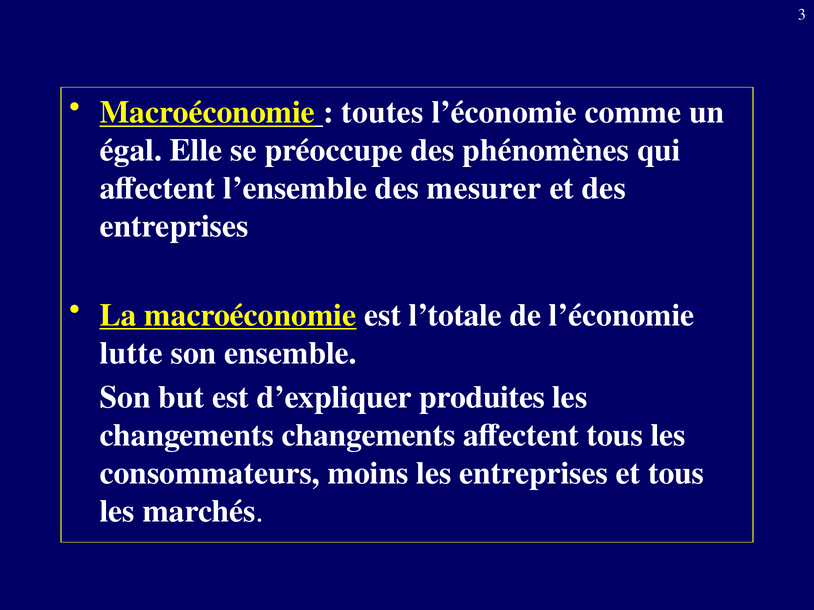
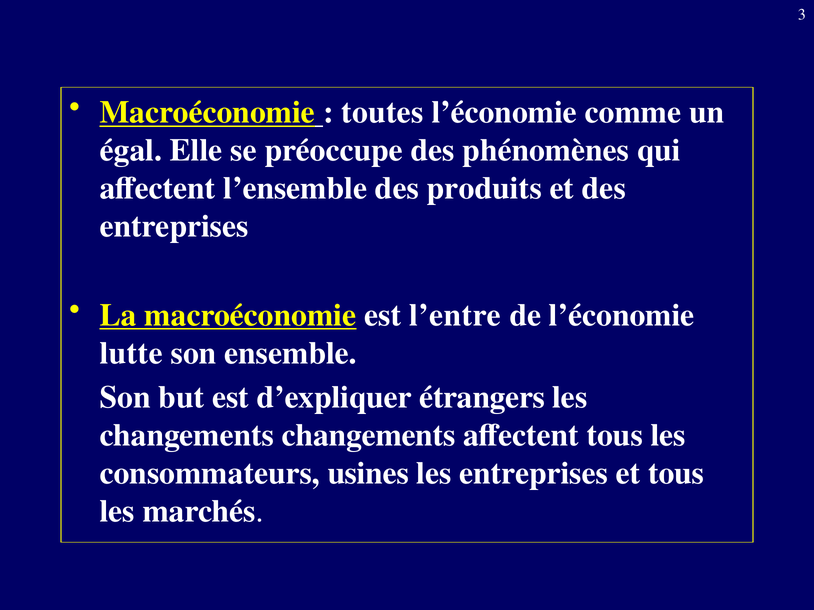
mesurer: mesurer -> produits (484, 189)
l’totale: l’totale -> l’entre (455, 315)
produites: produites -> étrangers (482, 398)
moins: moins -> usines (368, 474)
